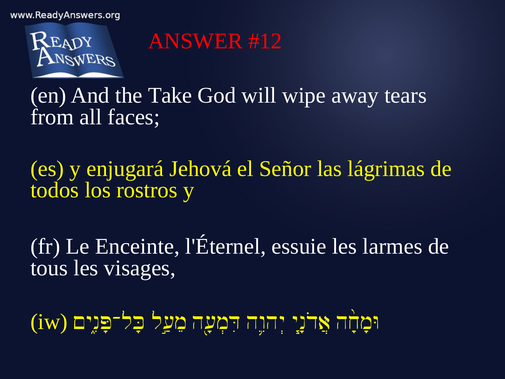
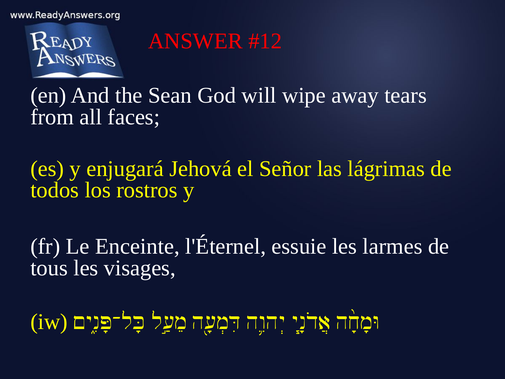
Take: Take -> Sean (170, 95)
